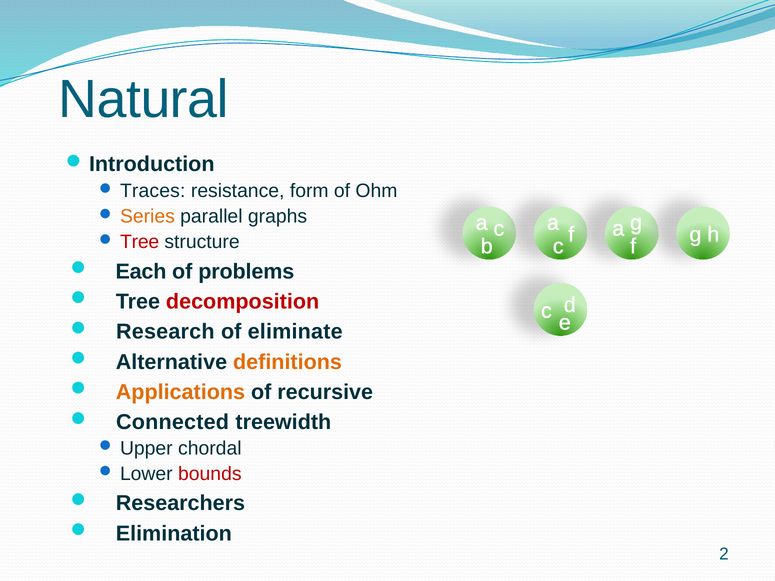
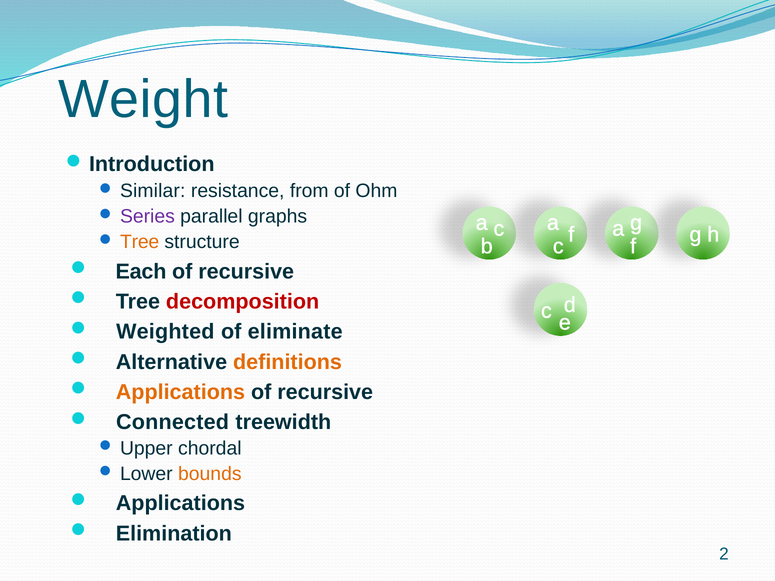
Natural: Natural -> Weight (143, 99)
Traces: Traces -> Similar (153, 191)
form: form -> from (309, 191)
Series colour: orange -> purple (147, 217)
Tree colour: red -> orange (140, 242)
problems: problems -> recursive (246, 272)
Research: Research -> Weighted (165, 332)
bounds colour: red -> orange (210, 474)
Researchers: Researchers -> Applications (180, 504)
